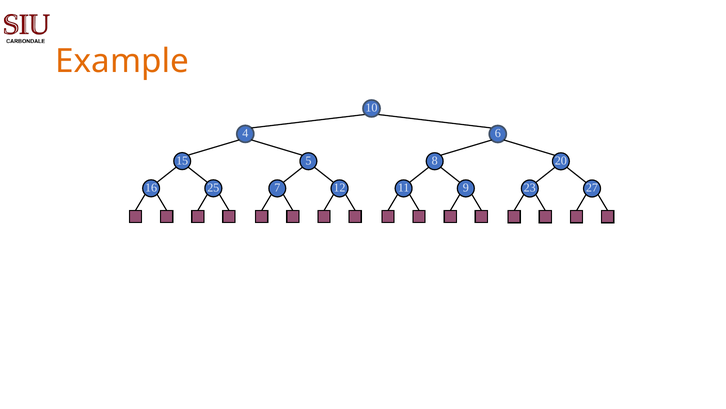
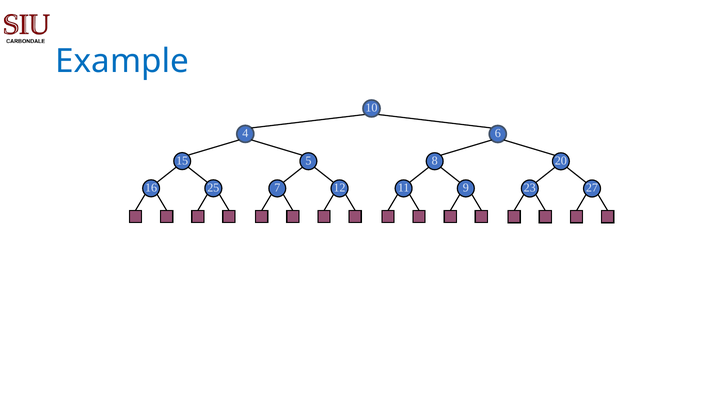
Example colour: orange -> blue (122, 61)
